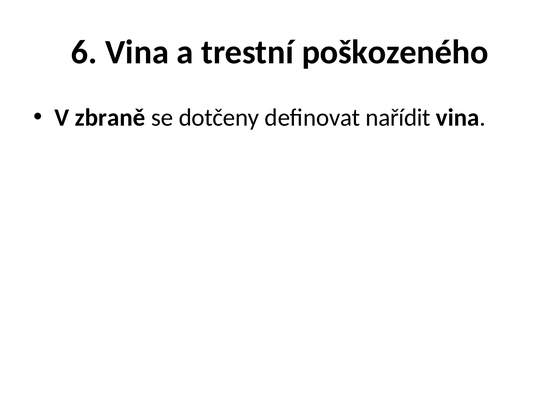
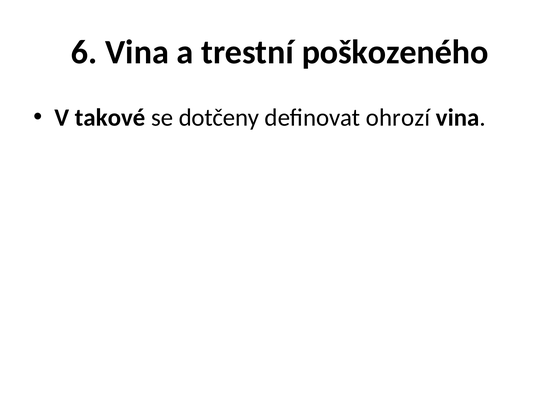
zbraně: zbraně -> takové (110, 117)
nařídit: nařídit -> ohrozí (398, 117)
